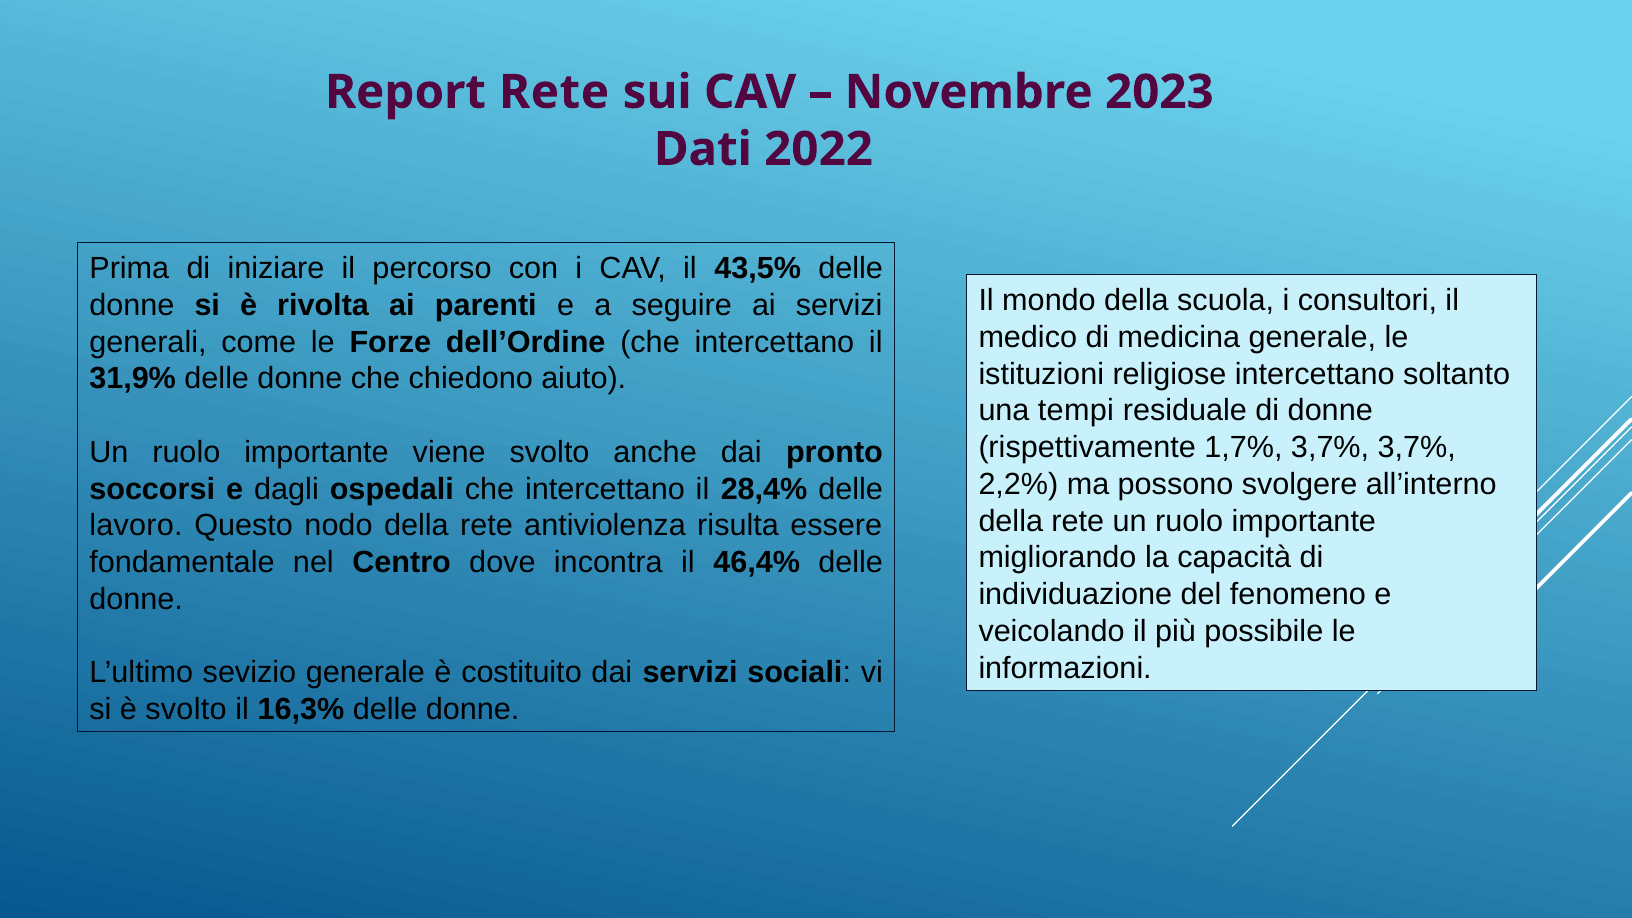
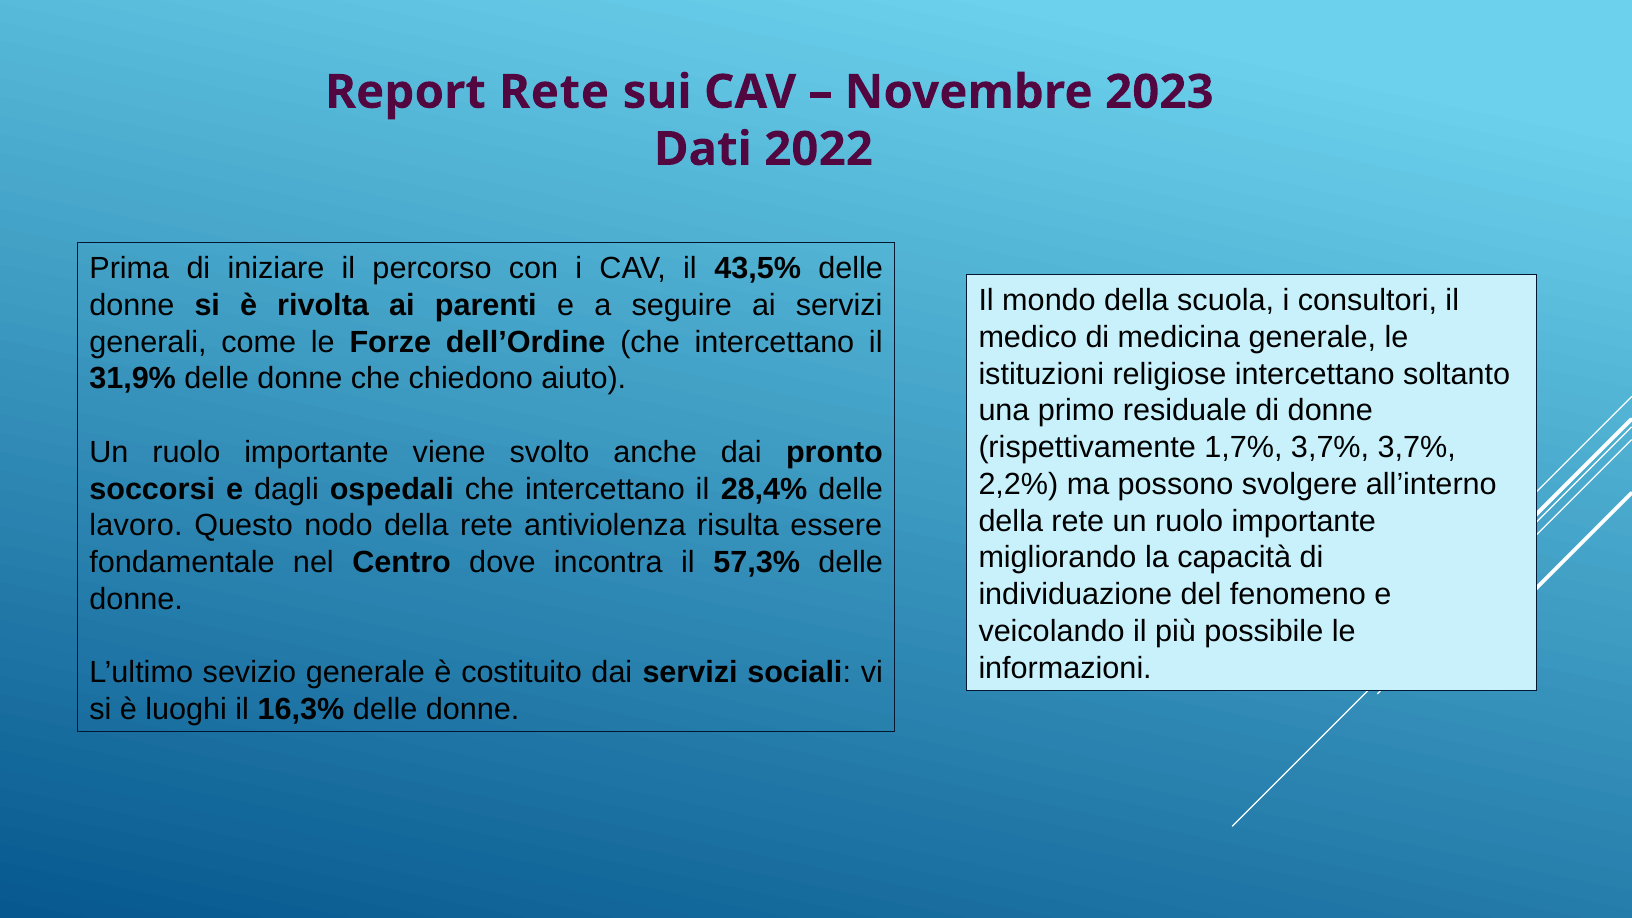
tempi: tempi -> primo (1076, 411)
46,4%: 46,4% -> 57,3% (757, 562)
è svolto: svolto -> luoghi (186, 709)
